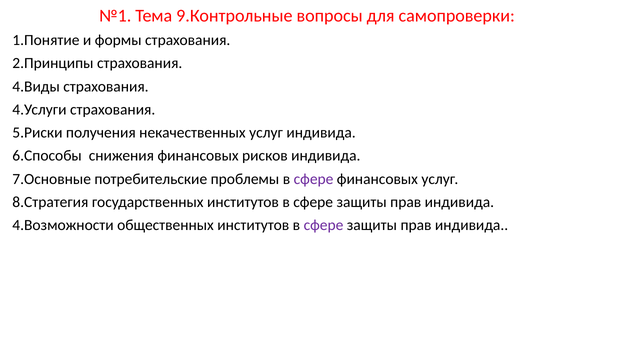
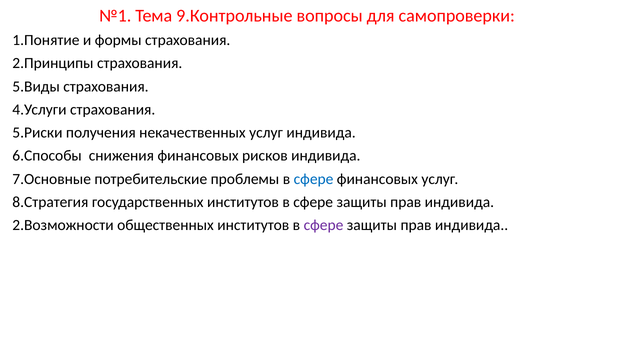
4.Виды: 4.Виды -> 5.Виды (36, 86)
сфере colour: purple -> blue (314, 179)
4.Возможности: 4.Возможности -> 2.Возможности (63, 225)
